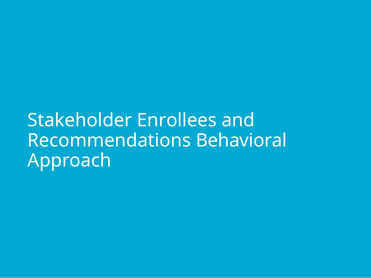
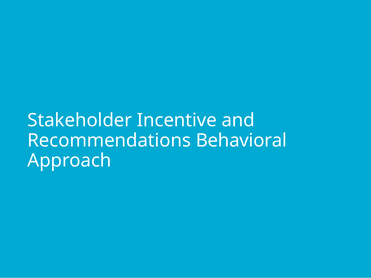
Enrollees: Enrollees -> Incentive (177, 120)
